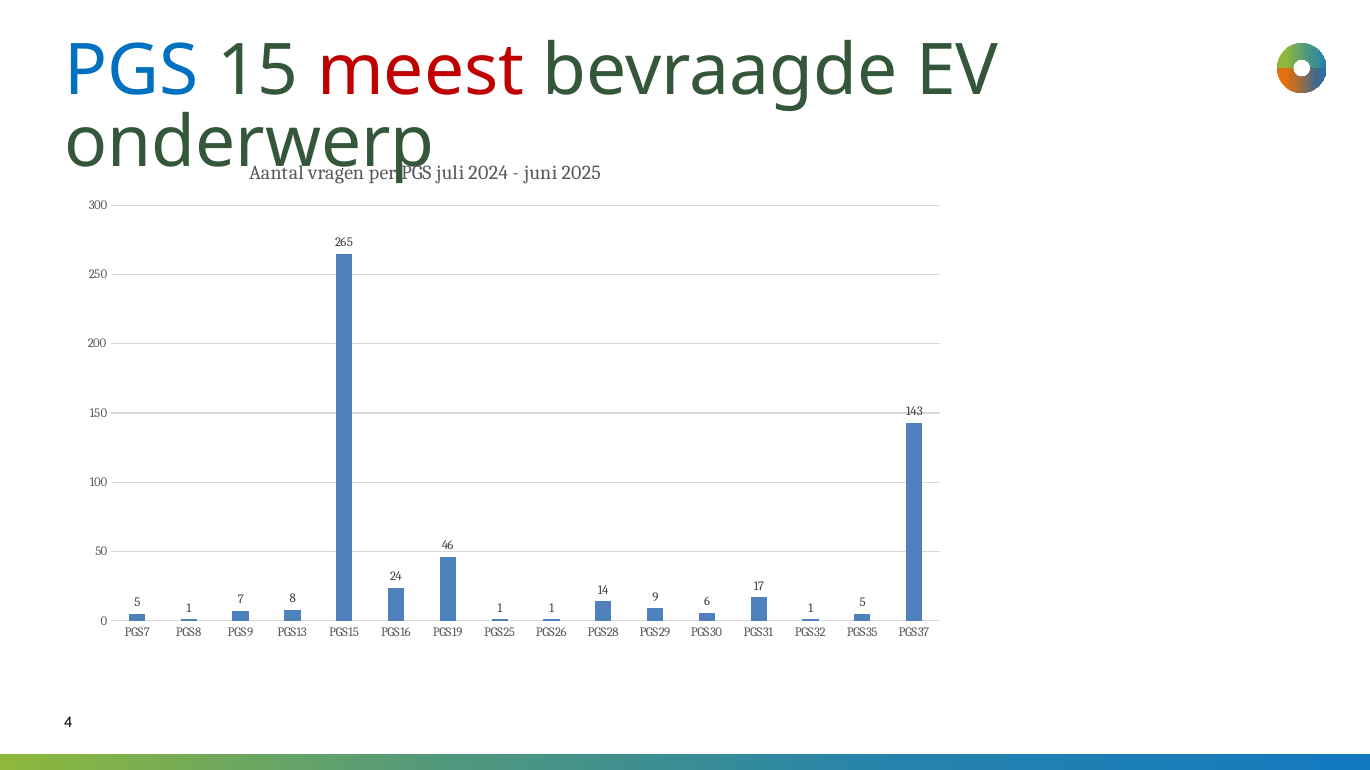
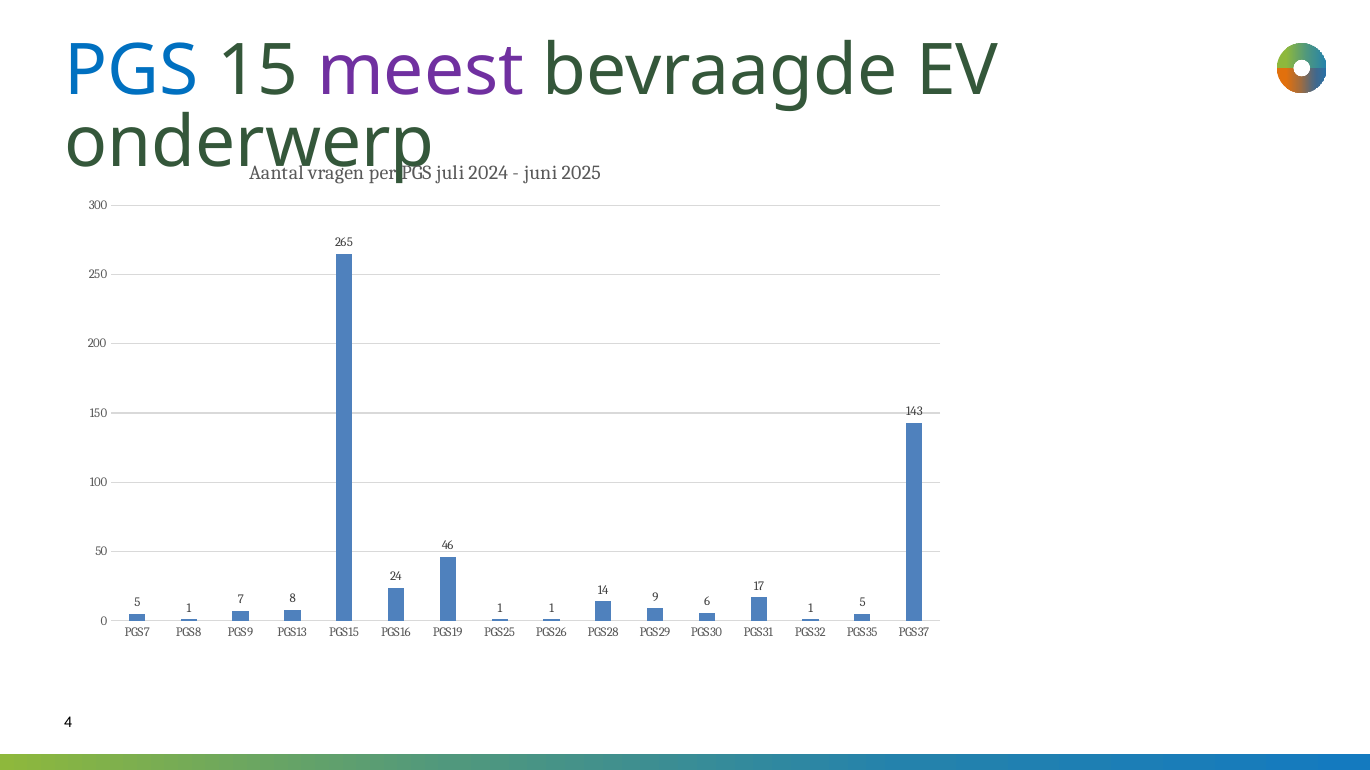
meest colour: red -> purple (421, 71)
